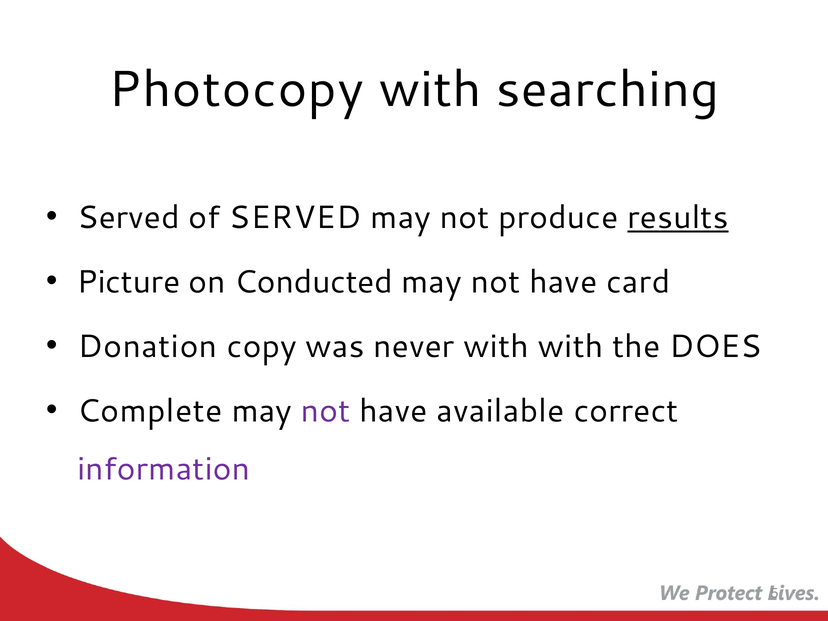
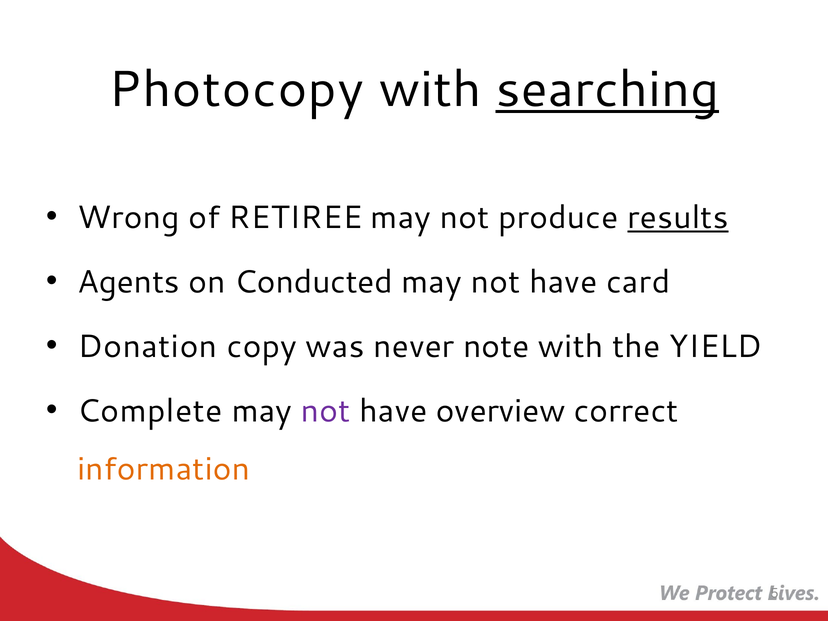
searching underline: none -> present (607, 90)
Served: Served -> Wrong (128, 218)
of SERVED: SERVED -> RETIREE (296, 218)
Picture: Picture -> Agents (129, 282)
never with: with -> note (496, 346)
DOES: DOES -> YIELD (716, 346)
available: available -> overview (501, 411)
information colour: purple -> orange (164, 469)
